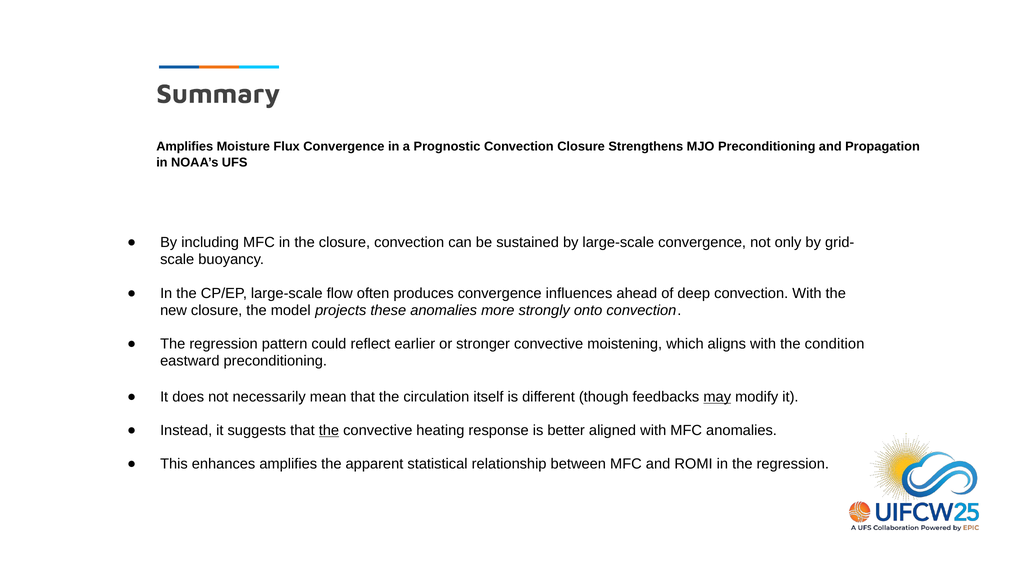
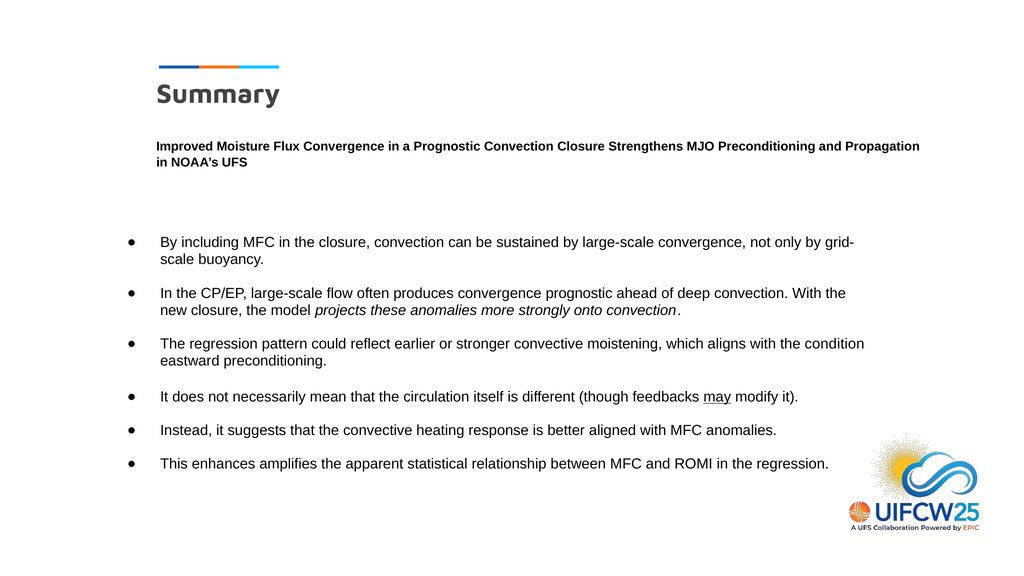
Amplifies: Amplifies -> Improved (185, 147)
convergence influences: influences -> prognostic (579, 294)
the underline: present -> none (329, 431)
